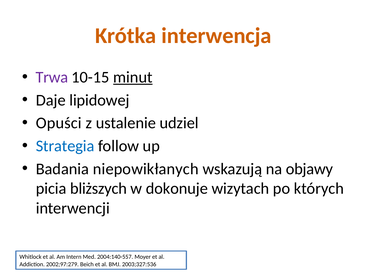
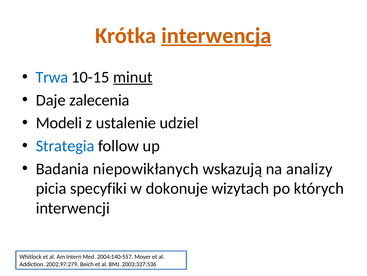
interwencja underline: none -> present (216, 36)
Trwa colour: purple -> blue (52, 77)
lipidowej: lipidowej -> zalecenia (99, 100)
Opuści: Opuści -> Modeli (59, 123)
objawy: objawy -> analizy (309, 168)
bliższych: bliższych -> specyfiki (98, 188)
